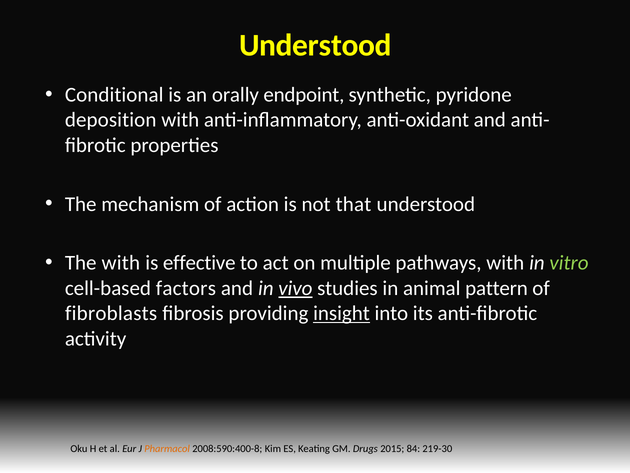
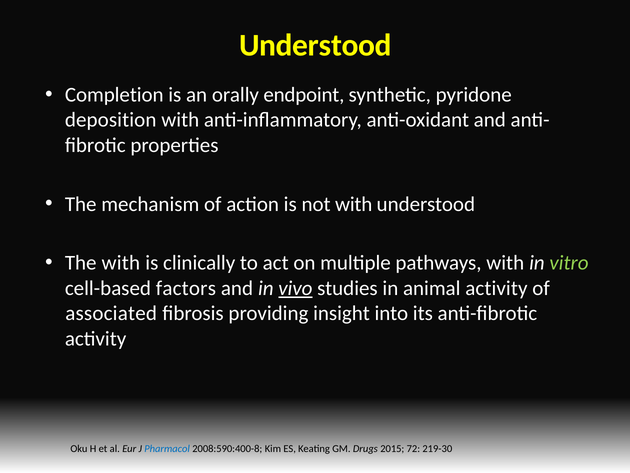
Conditional: Conditional -> Completion (114, 95)
not that: that -> with (354, 204)
effective: effective -> clinically (199, 263)
animal pattern: pattern -> activity (496, 288)
fibroblasts: fibroblasts -> associated (111, 313)
insight underline: present -> none (341, 313)
Pharmacol colour: orange -> blue (167, 448)
84: 84 -> 72 (413, 448)
